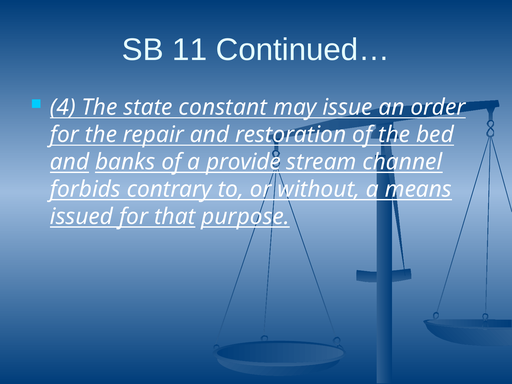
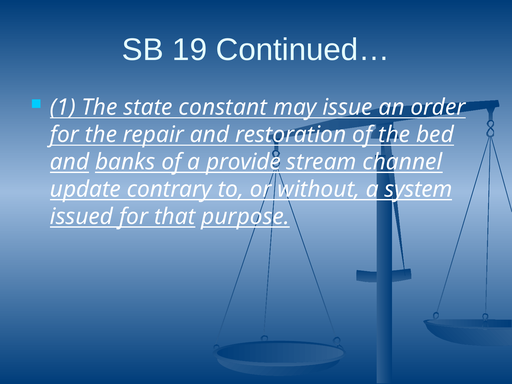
11: 11 -> 19 (190, 50)
4: 4 -> 1 (63, 107)
forbids: forbids -> update (85, 189)
means: means -> system (418, 189)
